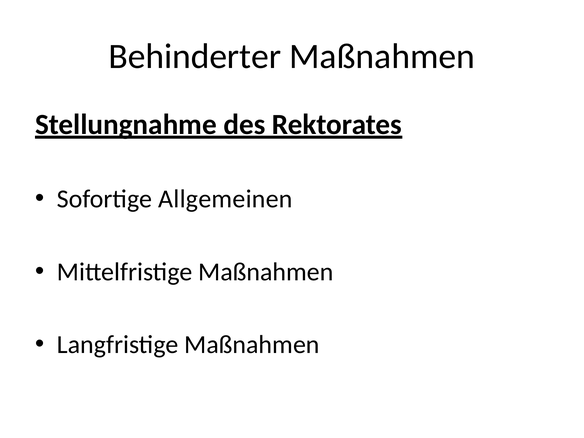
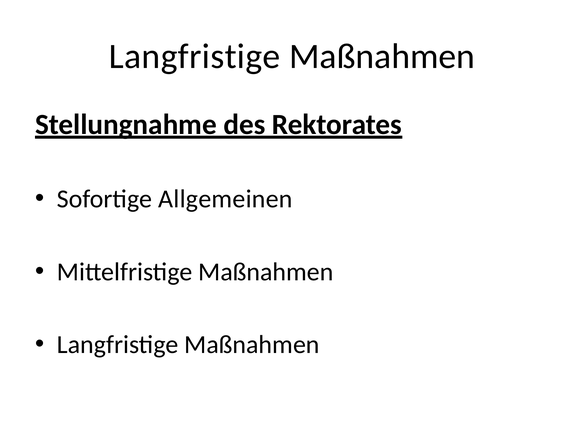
Behinderter: Behinderter -> Langfristige (195, 57)
